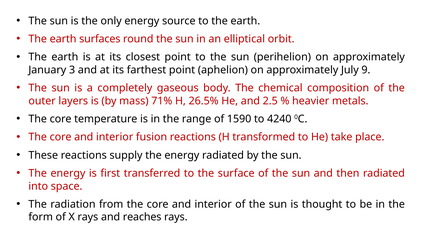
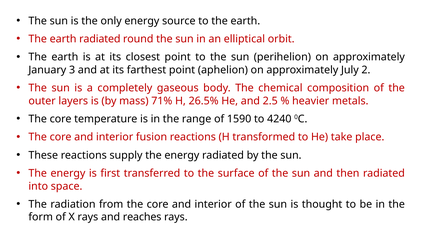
earth surfaces: surfaces -> radiated (100, 39)
9: 9 -> 2 (366, 70)
